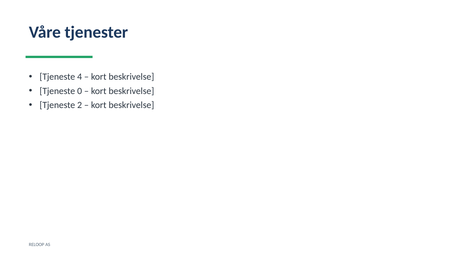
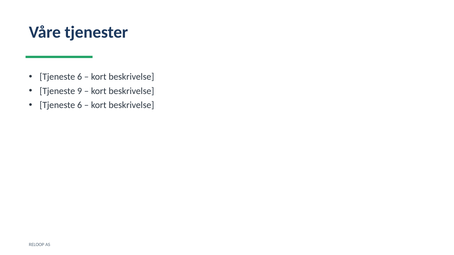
4: 4 -> 6 (80, 77)
0: 0 -> 9 (80, 91)
2: 2 -> 6 (80, 105)
